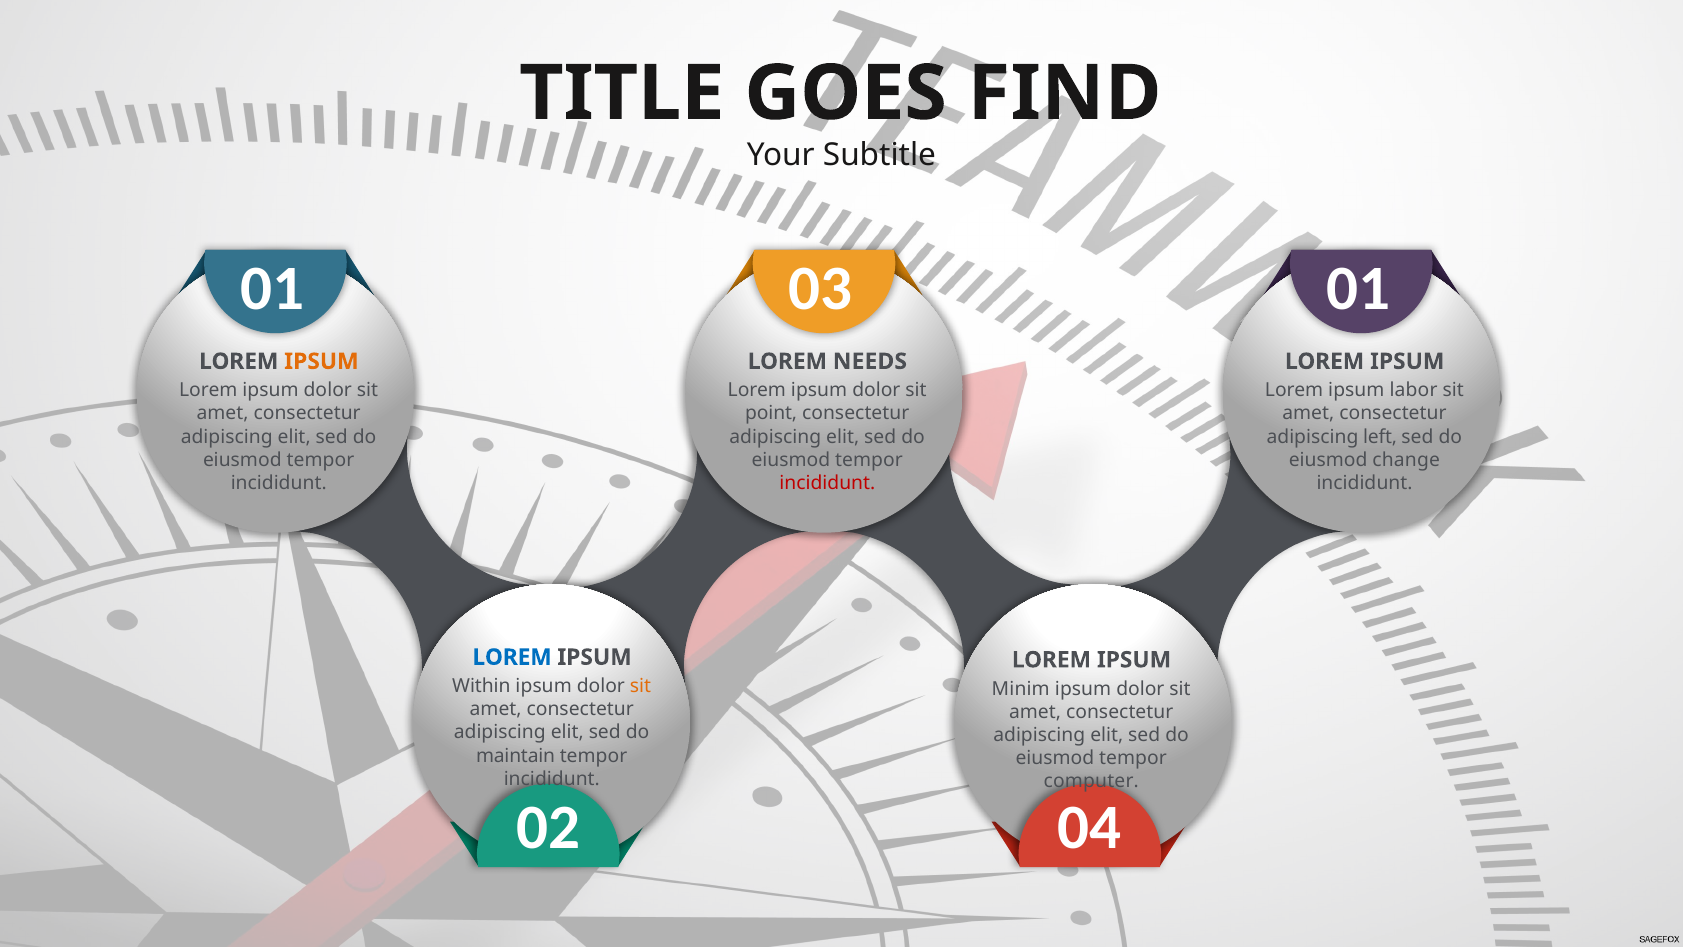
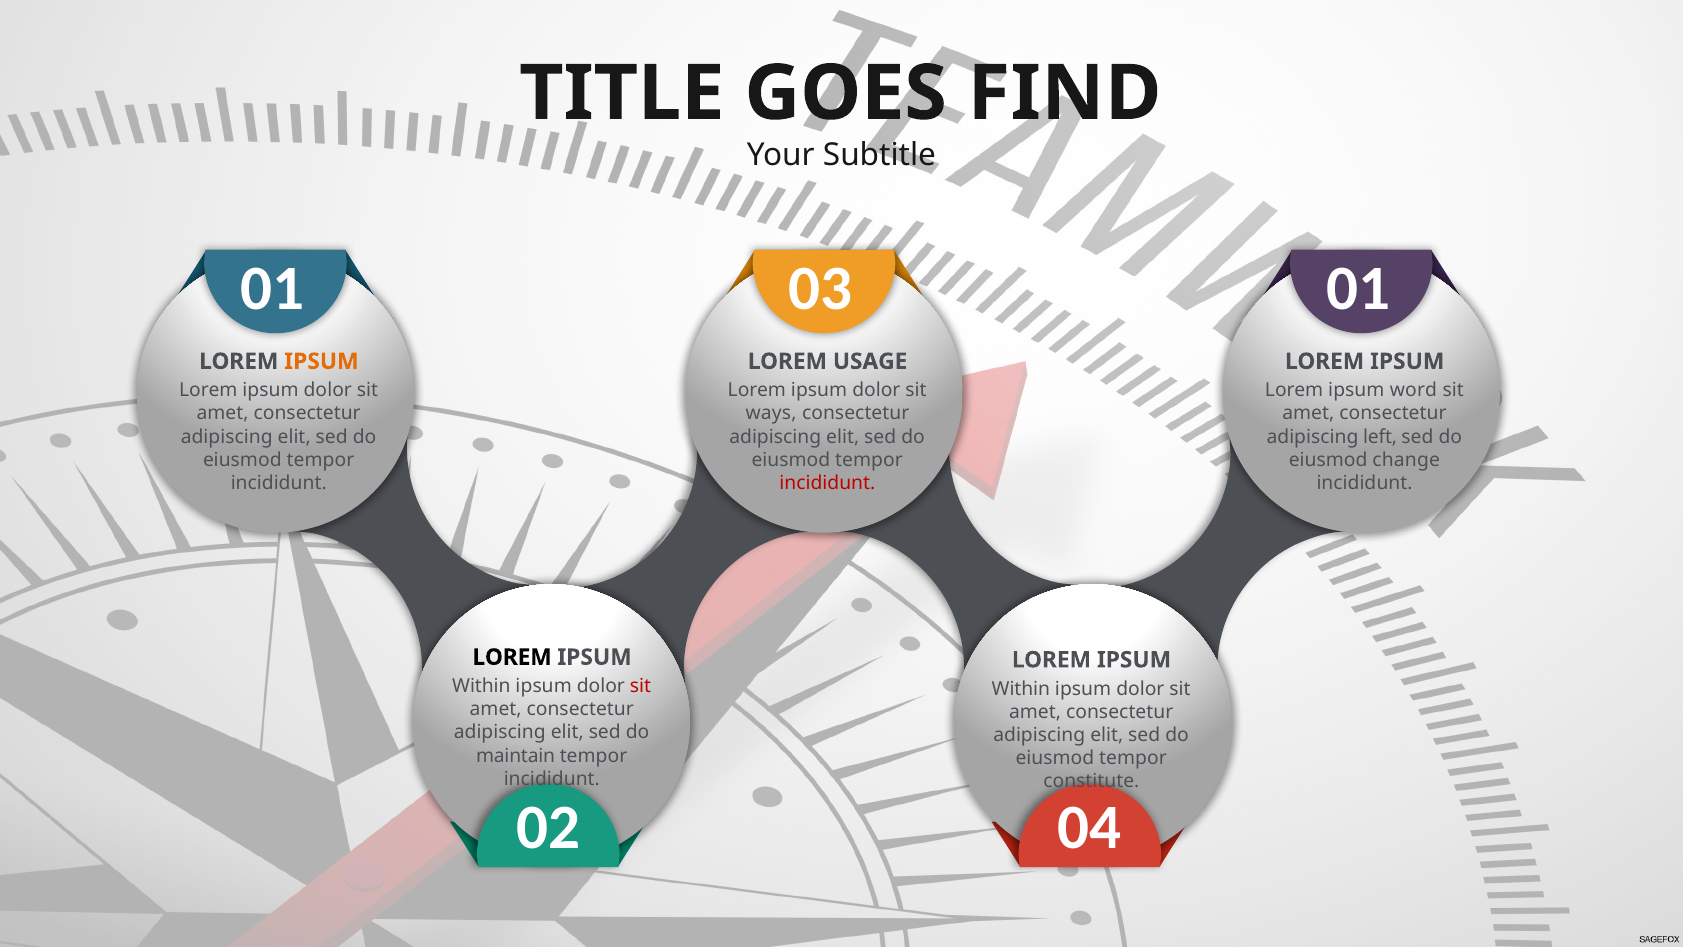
NEEDS: NEEDS -> USAGE (870, 361)
labor: labor -> word (1413, 390)
point: point -> ways (771, 413)
LOREM colour: blue -> black (512, 657)
sit colour: orange -> red (641, 686)
Minim: Minim -> Within (1021, 689)
computer: computer -> constitute (1091, 781)
